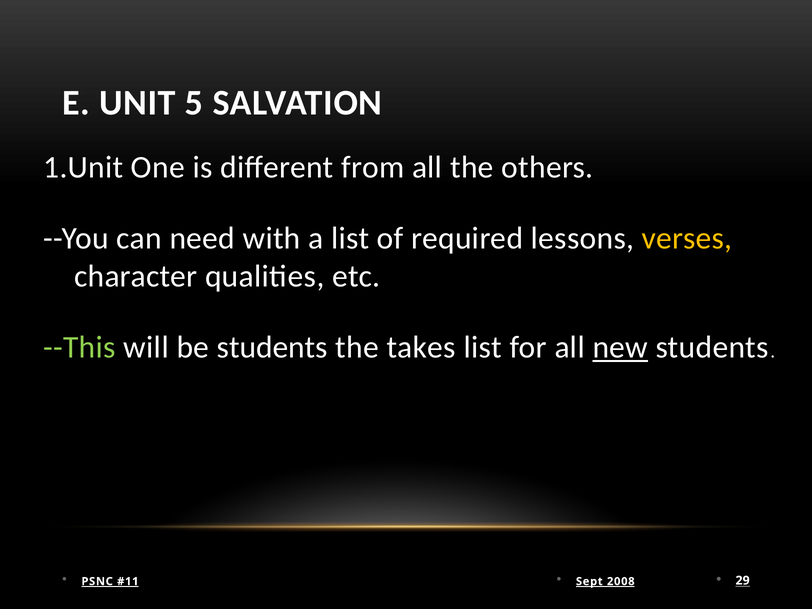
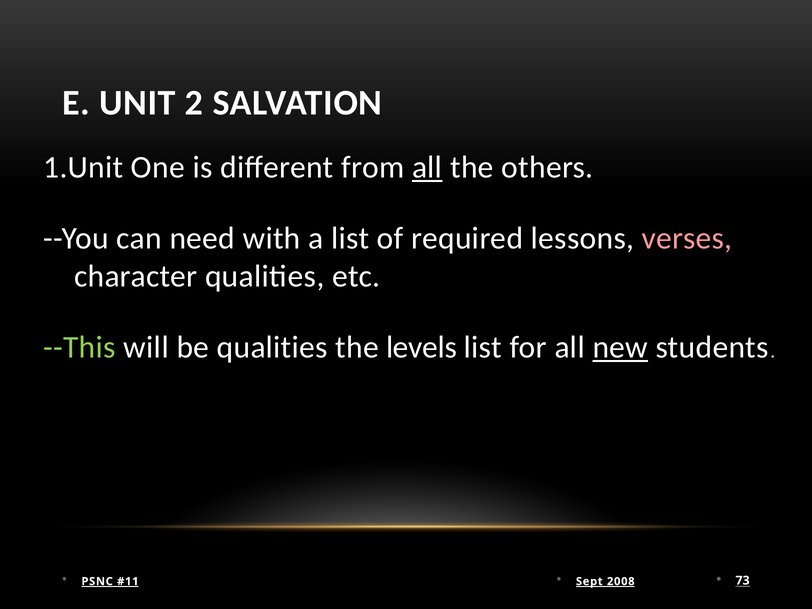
5: 5 -> 2 (194, 103)
all underline: none -> present (427, 167)
verses colour: yellow -> pink (687, 238)
be students: students -> qualities (272, 348)
takes: takes -> levels (421, 348)
29: 29 -> 73 (743, 581)
